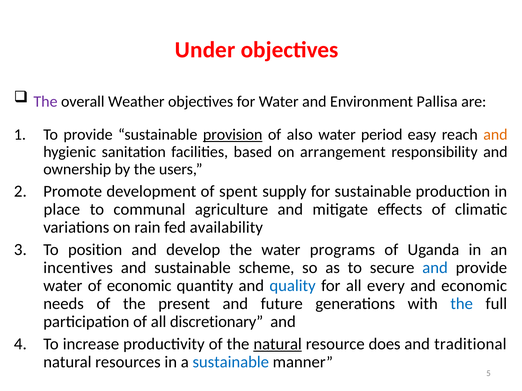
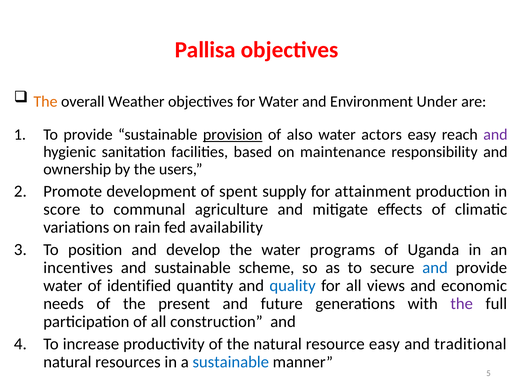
Under: Under -> Pallisa (205, 50)
The colour: purple -> orange (46, 102)
Pallisa: Pallisa -> Under (437, 102)
period: period -> actors (382, 135)
and colour: orange -> purple (495, 135)
arrangement: arrangement -> maintenance (343, 152)
for sustainable: sustainable -> attainment (373, 191)
place: place -> score (62, 209)
of economic: economic -> identified (139, 286)
every: every -> views (386, 286)
the colour: blue -> purple (462, 304)
discretionary: discretionary -> construction (216, 322)
natural underline: present -> none (278, 344)
resource does: does -> easy (384, 344)
